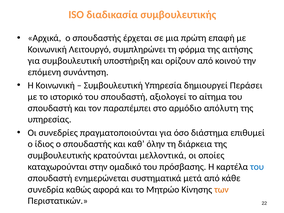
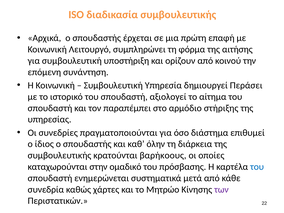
απόλυτη: απόλυτη -> στήριξης (221, 108)
μελλοντικά: μελλοντικά -> βαρήκοους (163, 155)
αφορά: αφορά -> χάρτες (106, 190)
των colour: orange -> purple (221, 190)
